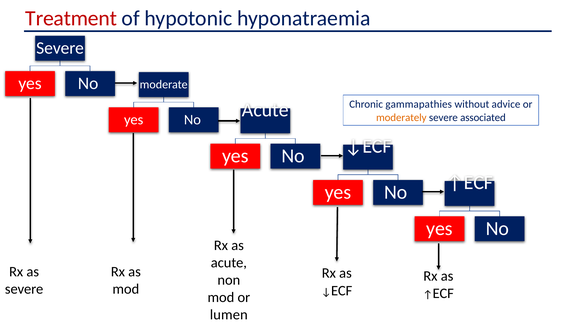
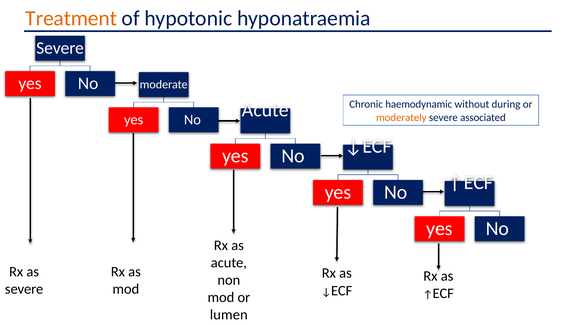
Treatment colour: red -> orange (71, 18)
gammapathies: gammapathies -> haemodynamic (419, 104)
advice: advice -> during (506, 104)
